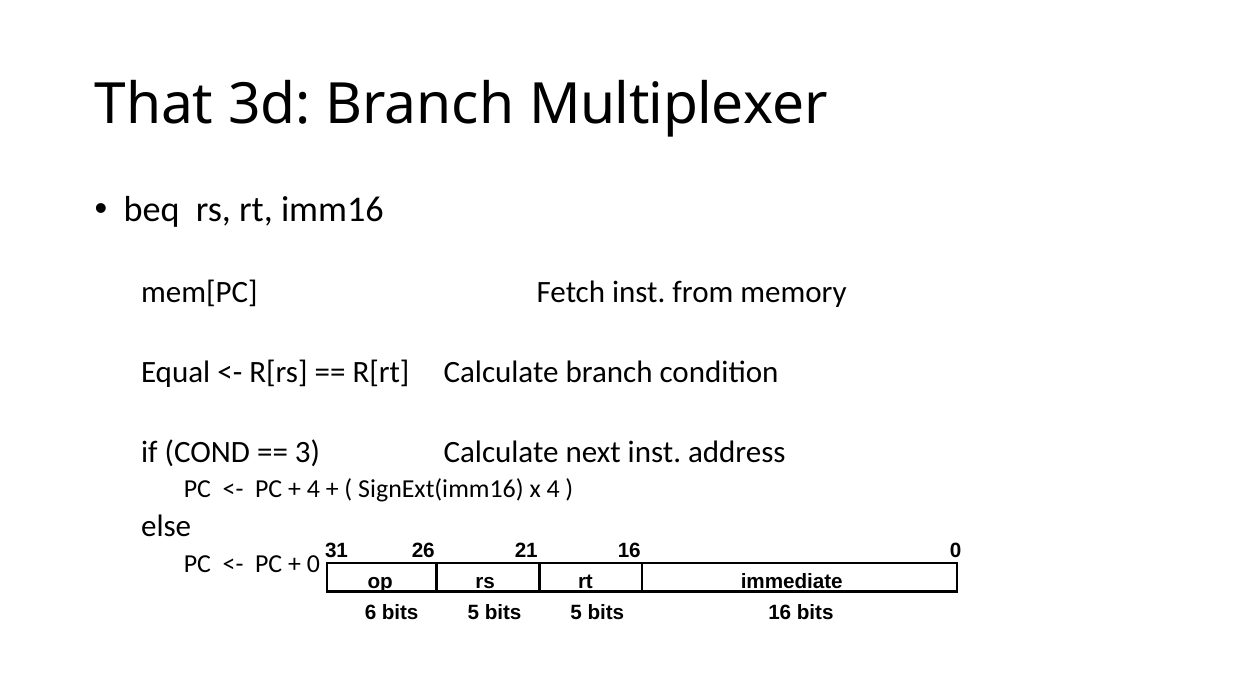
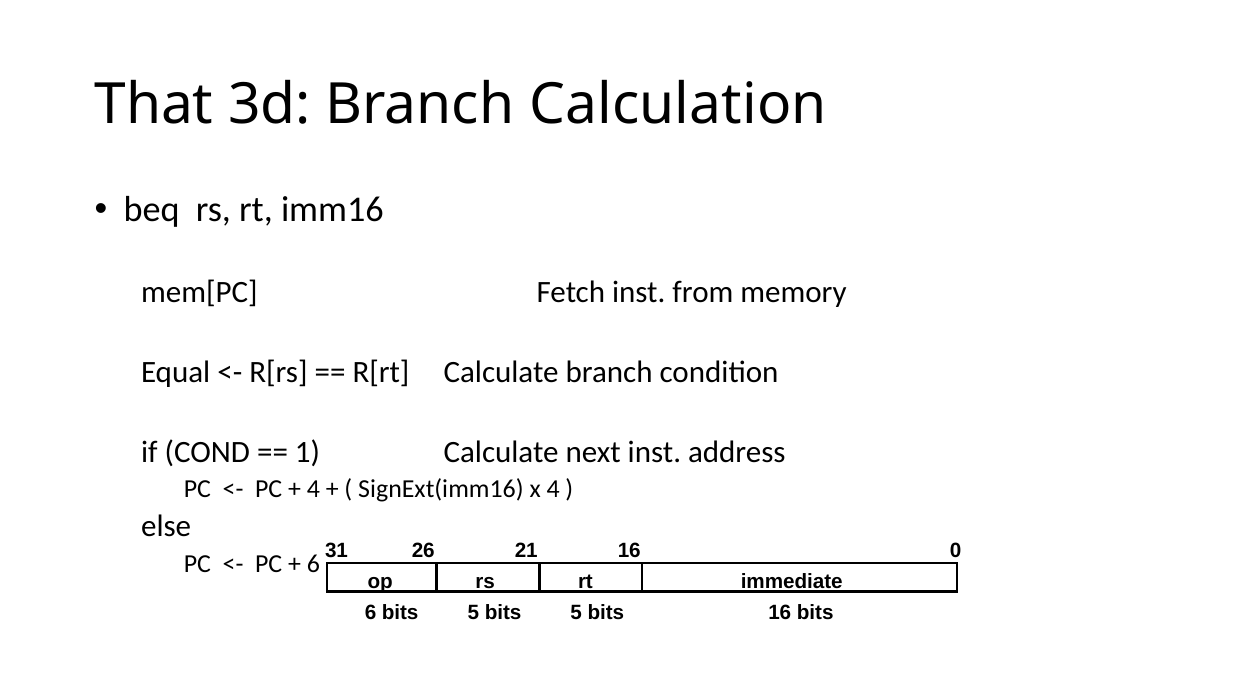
Multiplexer: Multiplexer -> Calculation (678, 104)
3: 3 -> 1 (307, 452)
0: 0 -> 6 (313, 564)
